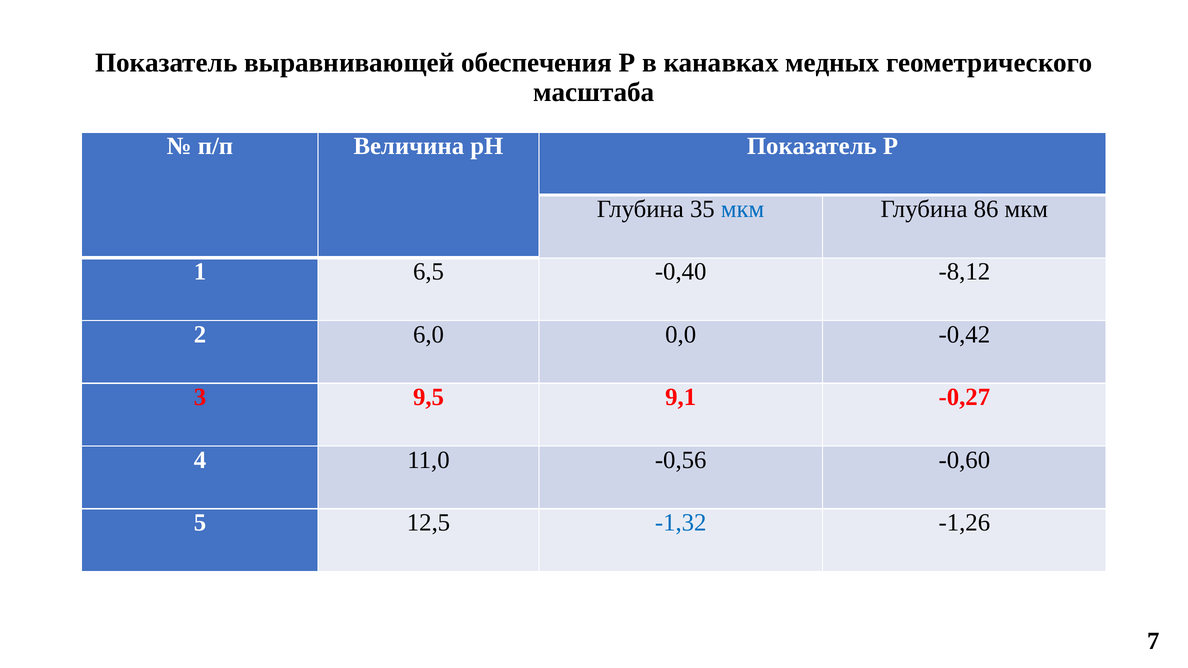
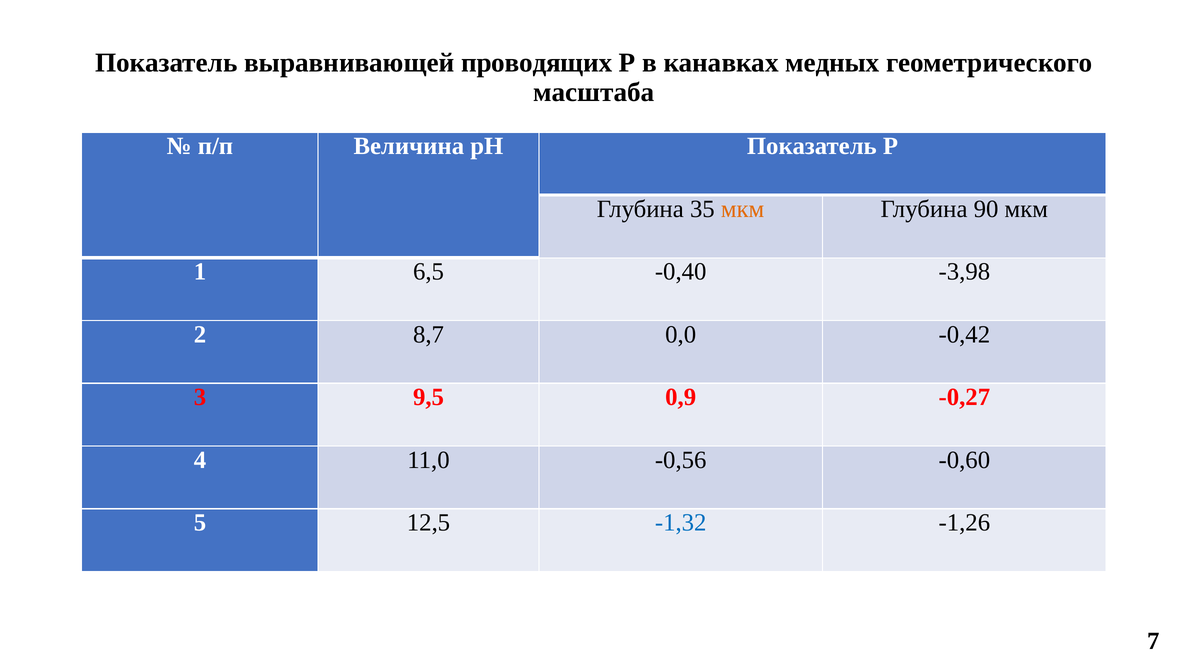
обеспечения: обеспечения -> проводящих (537, 63)
мкм colour: blue -> orange (743, 209)
86: 86 -> 90 (986, 209)
-8,12: -8,12 -> -3,98 (964, 272)
6,0: 6,0 -> 8,7 (429, 335)
9,1: 9,1 -> 0,9 (681, 397)
